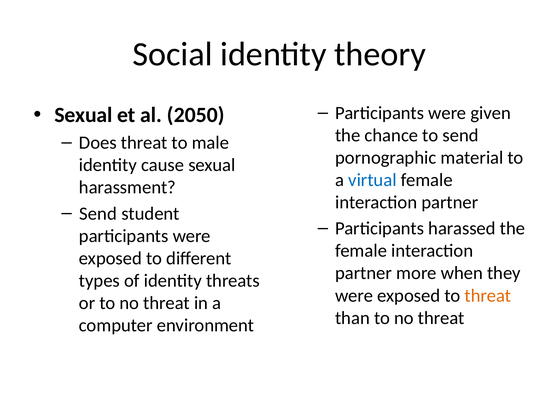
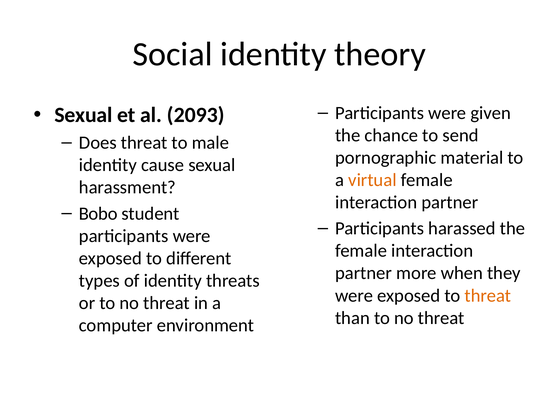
2050: 2050 -> 2093 (196, 115)
virtual colour: blue -> orange (372, 180)
Send: Send -> Bobo (98, 214)
